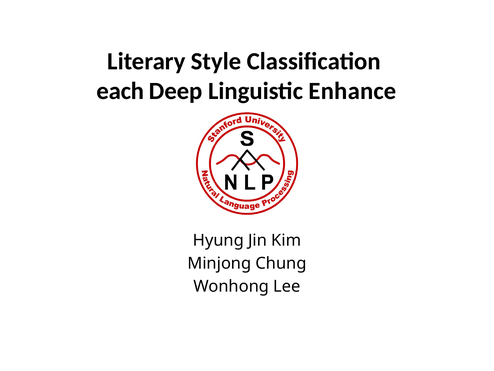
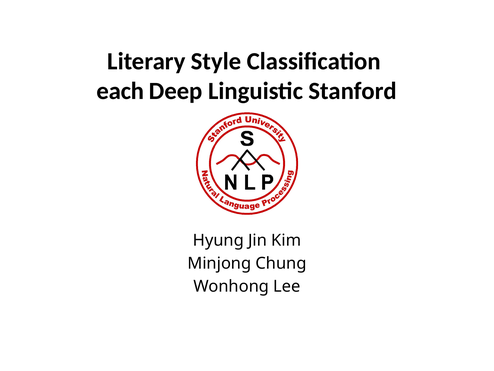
Enhance: Enhance -> Stanford (353, 91)
